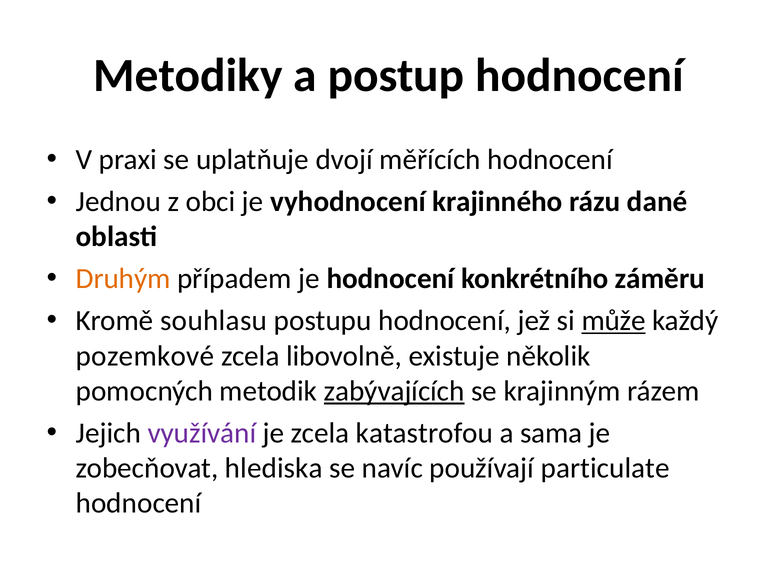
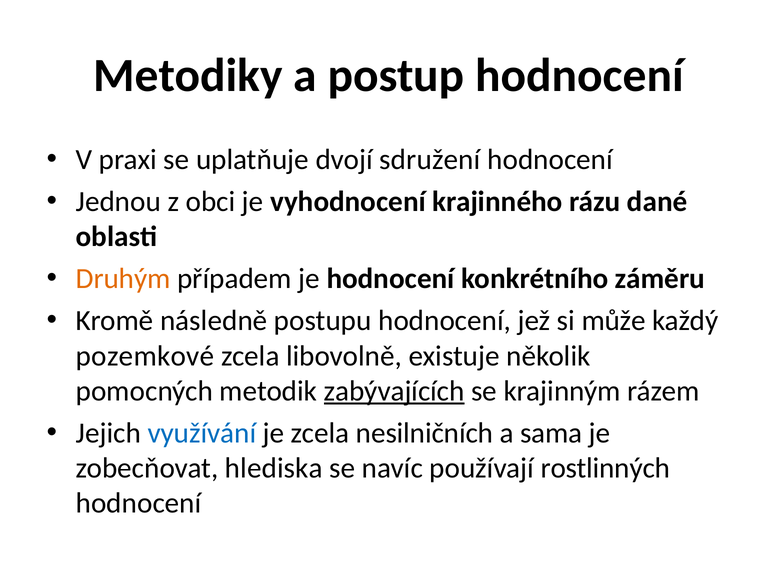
měřících: měřících -> sdružení (430, 160)
souhlasu: souhlasu -> následně (214, 321)
může underline: present -> none (614, 321)
využívání colour: purple -> blue (202, 433)
katastrofou: katastrofou -> nesilničních (425, 433)
particulate: particulate -> rostlinných (605, 468)
